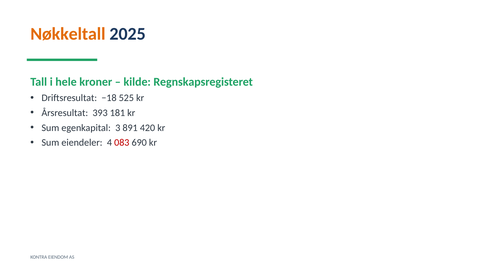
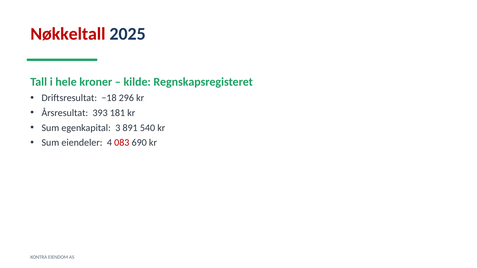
Nøkkeltall colour: orange -> red (68, 34)
525: 525 -> 296 (126, 98)
420: 420 -> 540 (147, 128)
